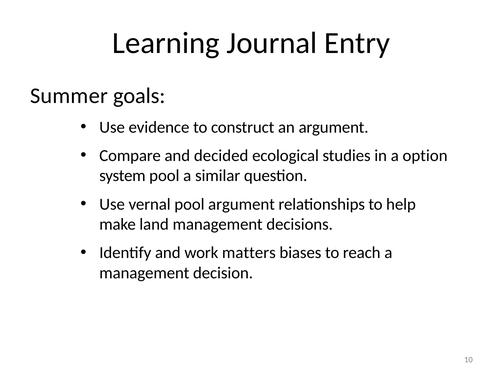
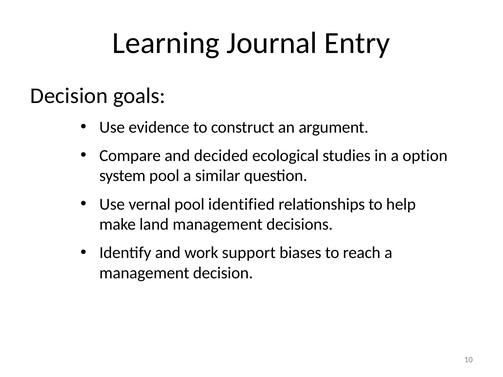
Summer: Summer -> Decision (69, 96)
pool argument: argument -> identified (241, 204)
matters: matters -> support (249, 253)
